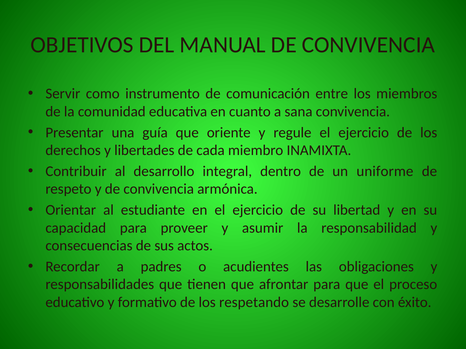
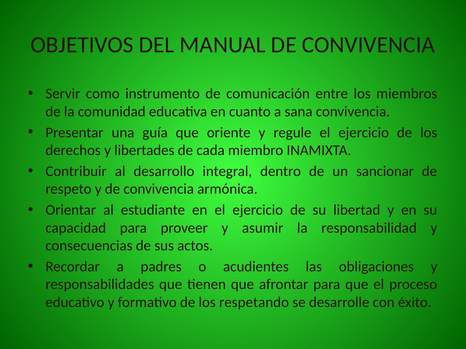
uniforme: uniforme -> sancionar (385, 171)
